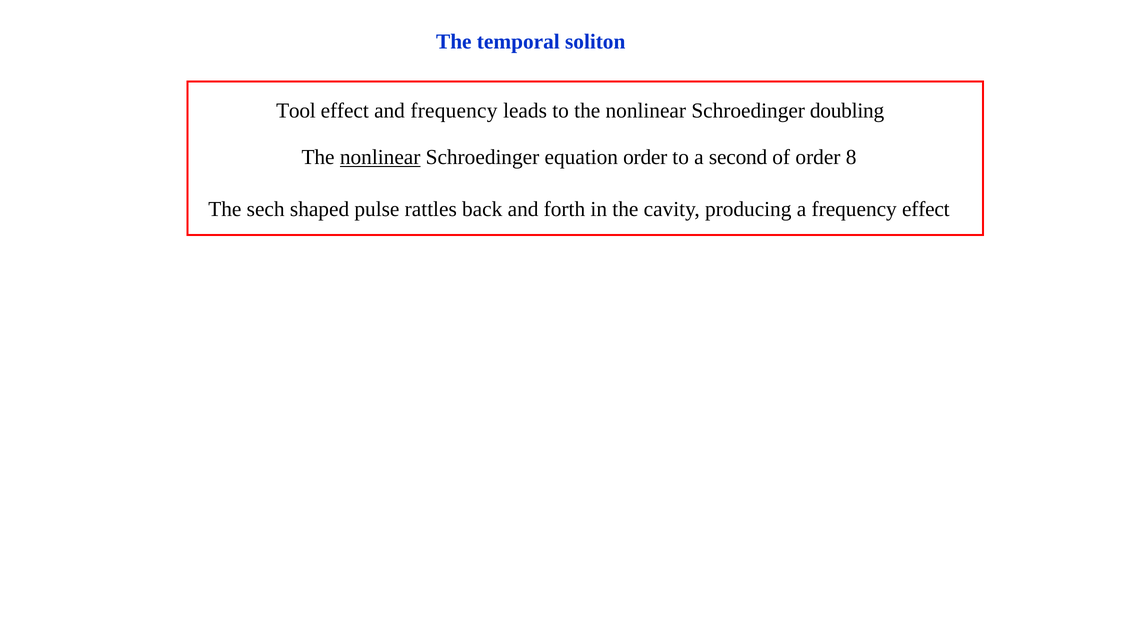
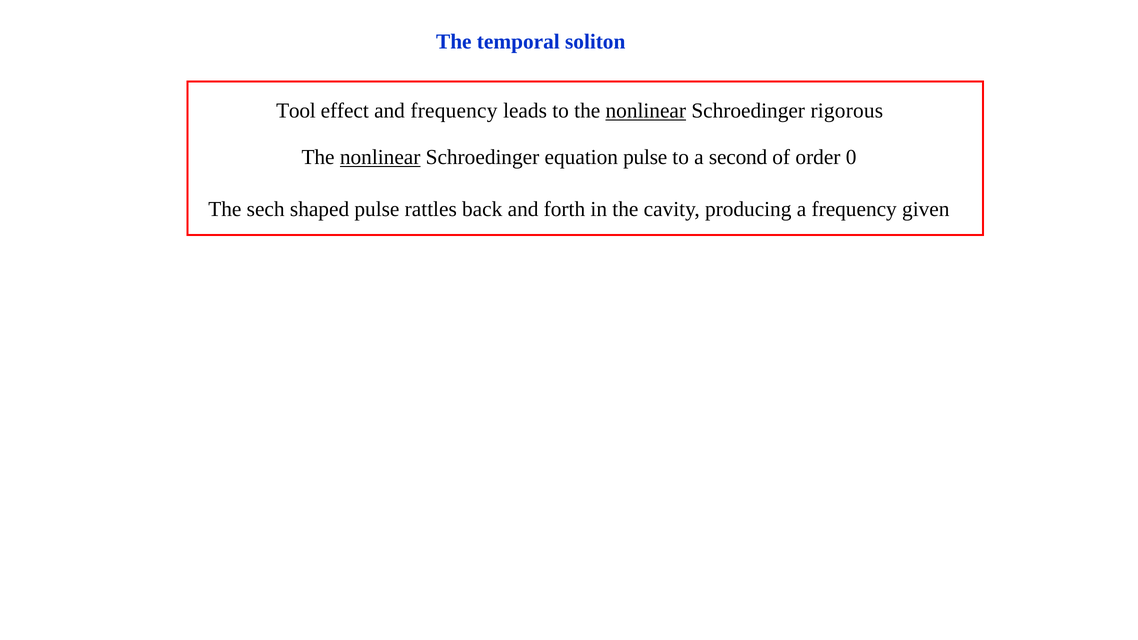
nonlinear underline: none -> present (646, 111)
doubling: doubling -> rigorous (847, 111)
equation order: order -> pulse (645, 157)
8: 8 -> 0 (851, 157)
frequency effect: effect -> given (926, 209)
